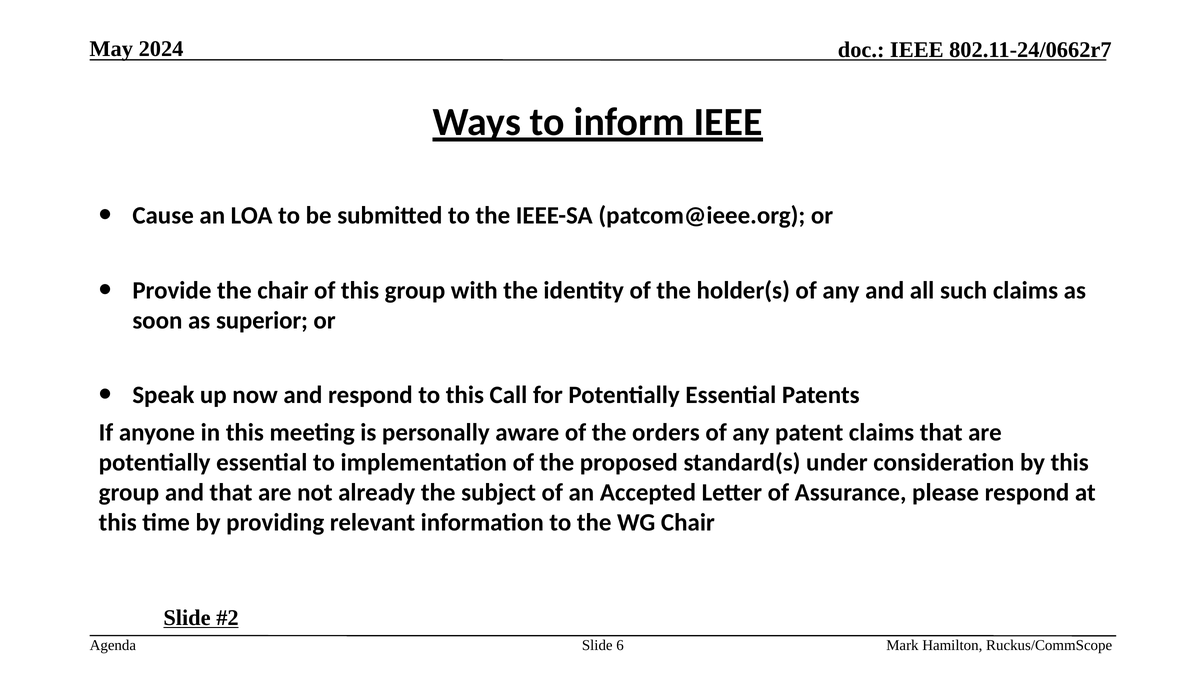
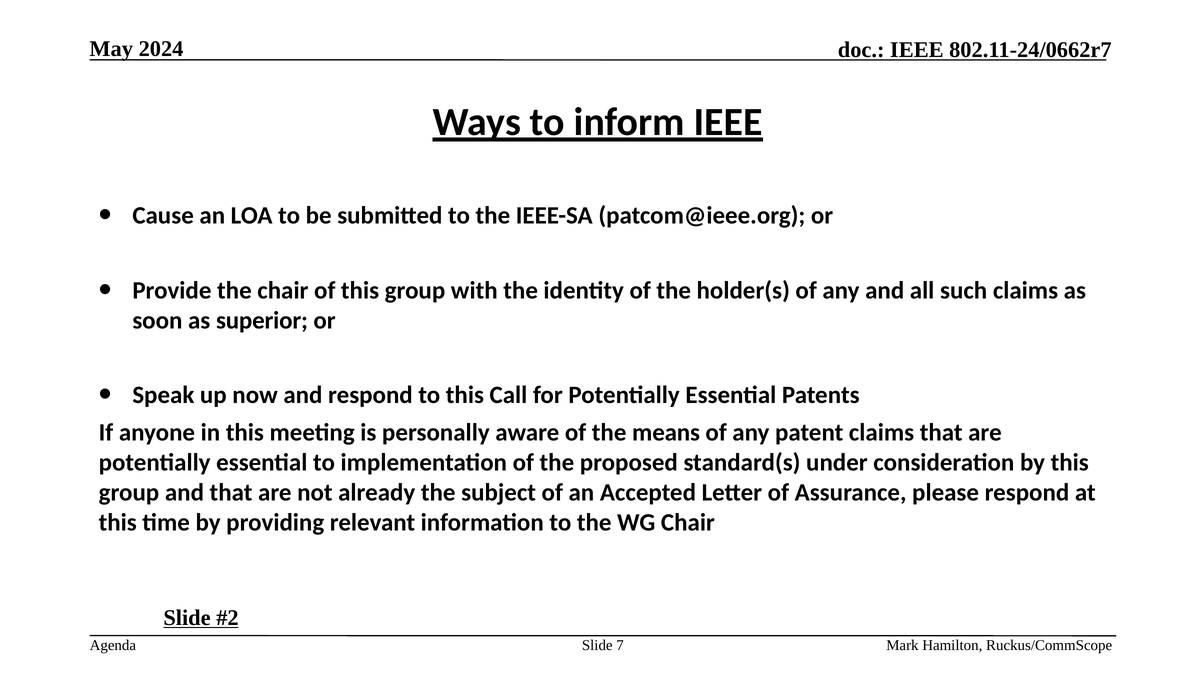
orders: orders -> means (666, 432)
6: 6 -> 7 (620, 645)
